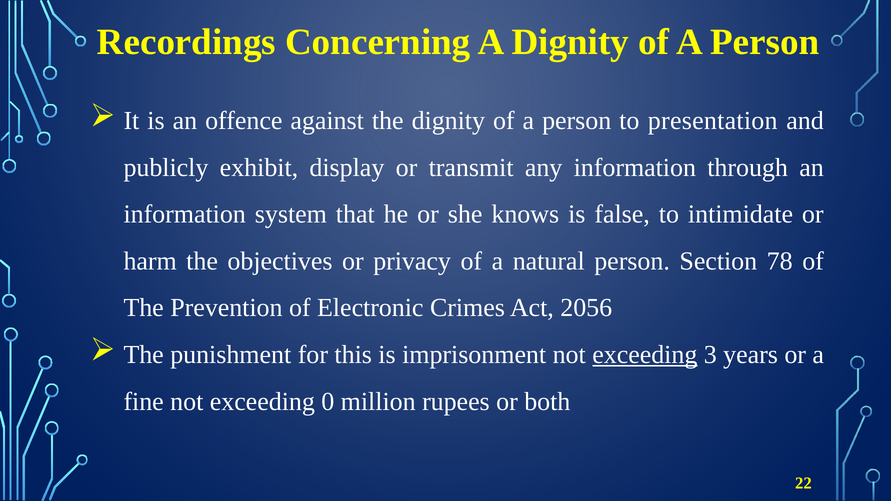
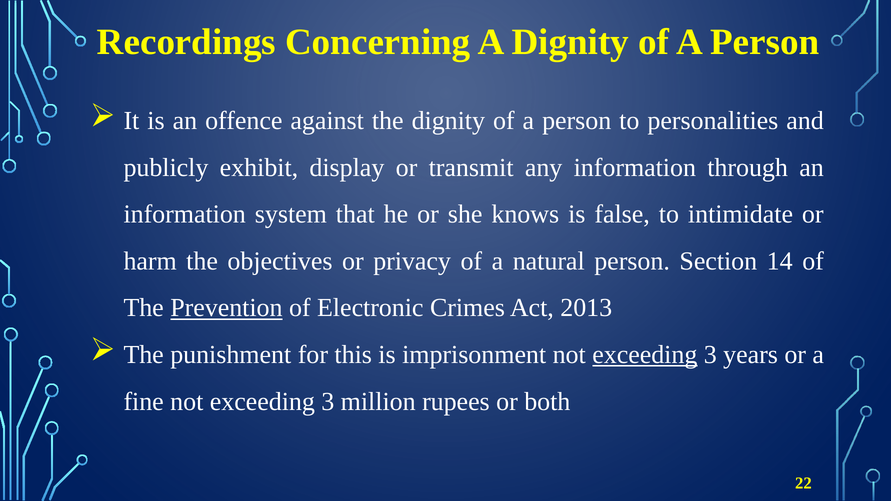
presentation: presentation -> personalities (713, 121)
78: 78 -> 14 (780, 261)
Prevention underline: none -> present (226, 308)
2056: 2056 -> 2013 (586, 308)
fine not exceeding 0: 0 -> 3 (328, 402)
